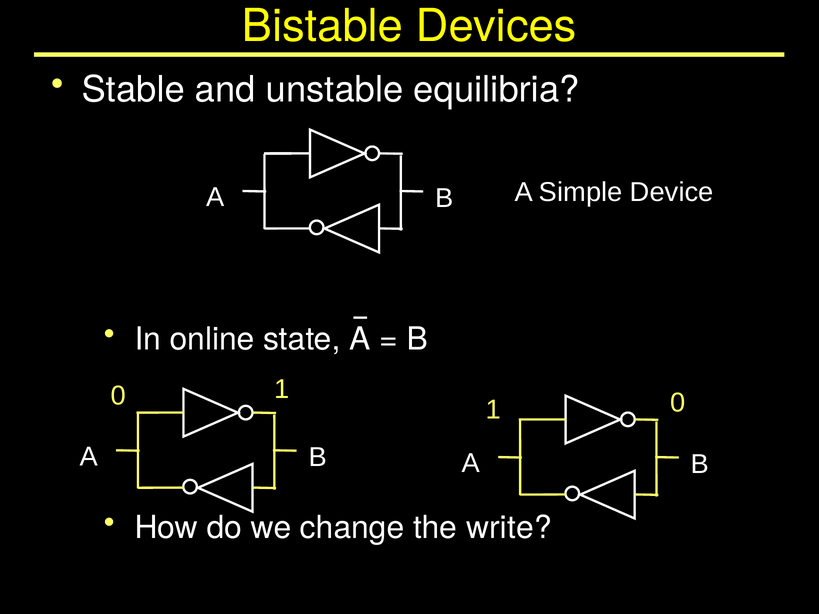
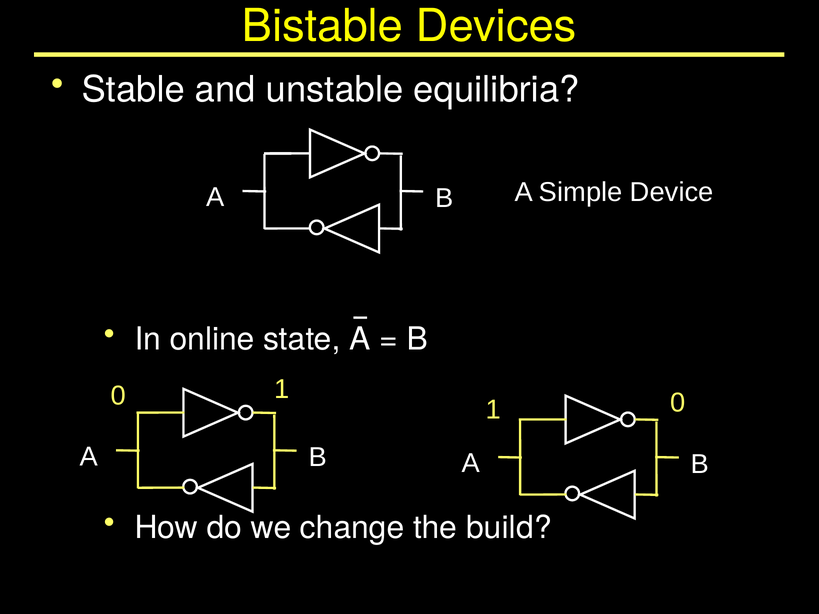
write: write -> build (509, 528)
